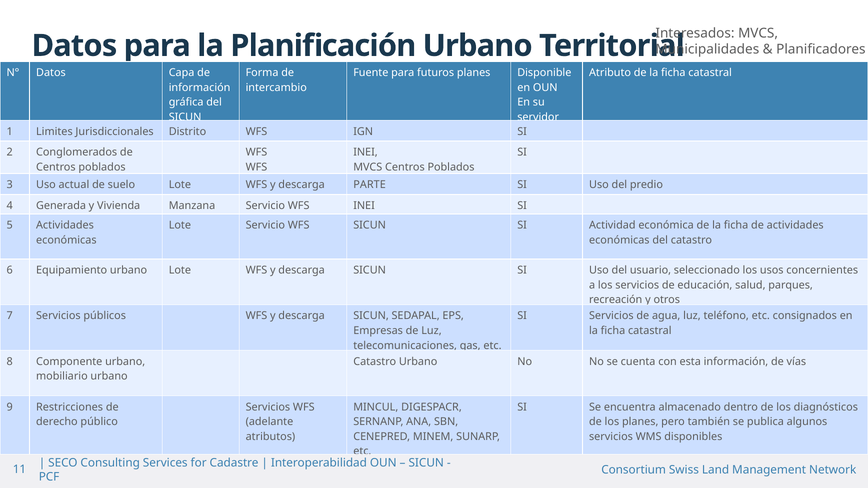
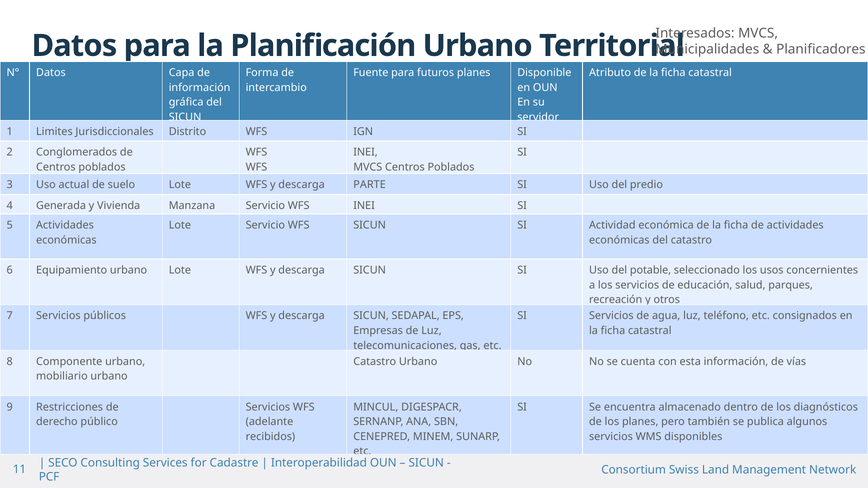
usuario: usuario -> potable (651, 270)
atributos: atributos -> recibidos (270, 437)
